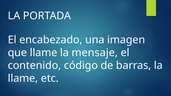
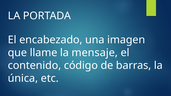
llame: llame -> única (23, 78)
